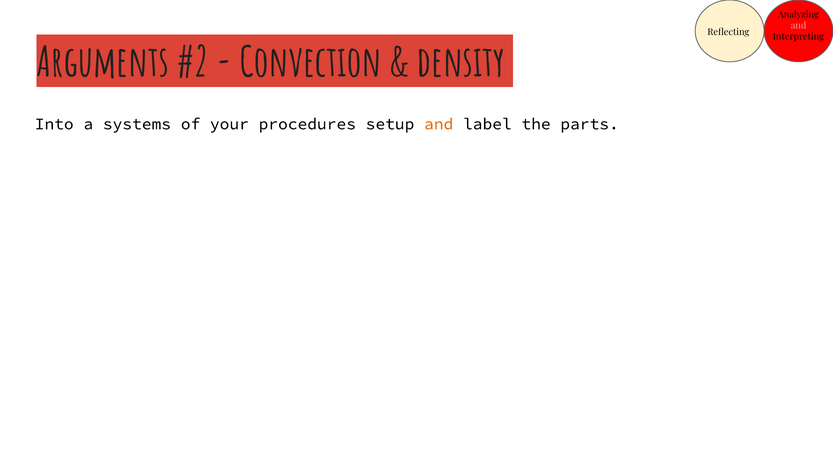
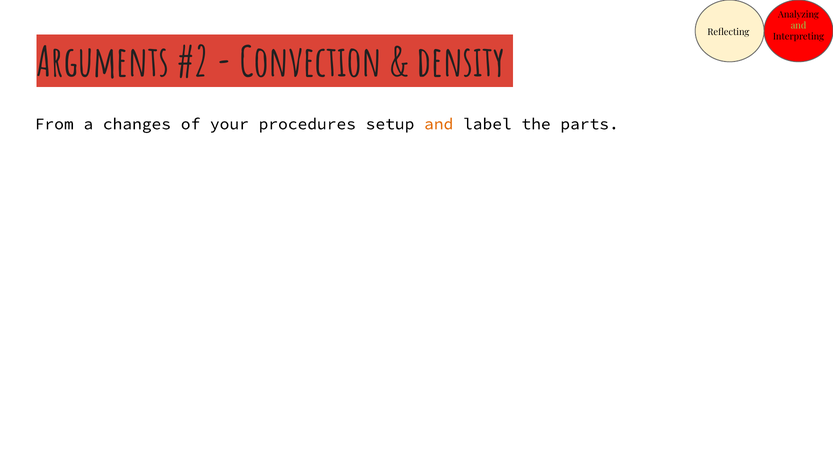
and colour: pink -> light green (799, 26)
Into: Into -> From (54, 124)
systems: systems -> changes (137, 124)
